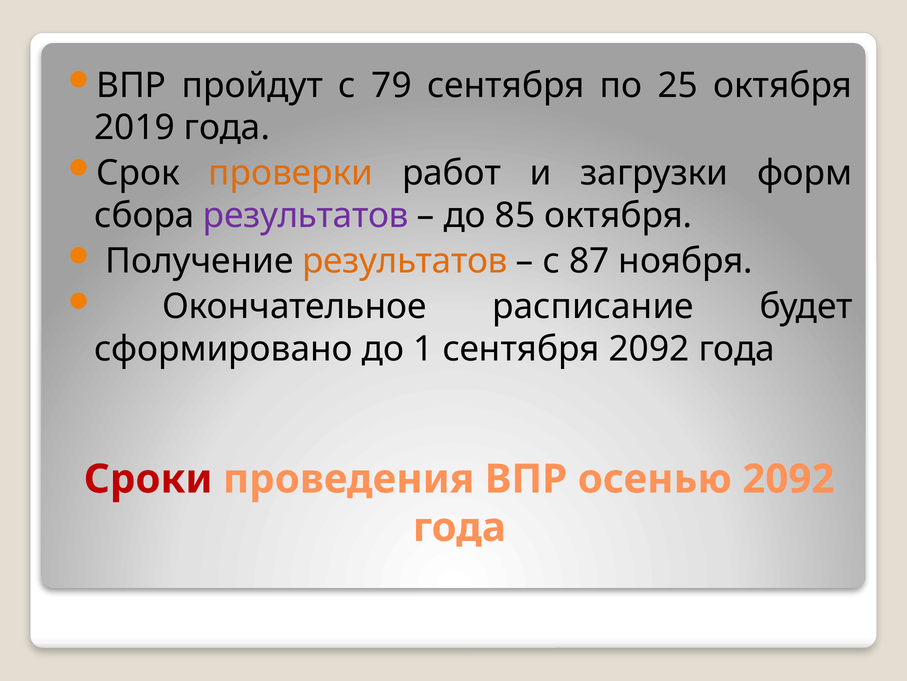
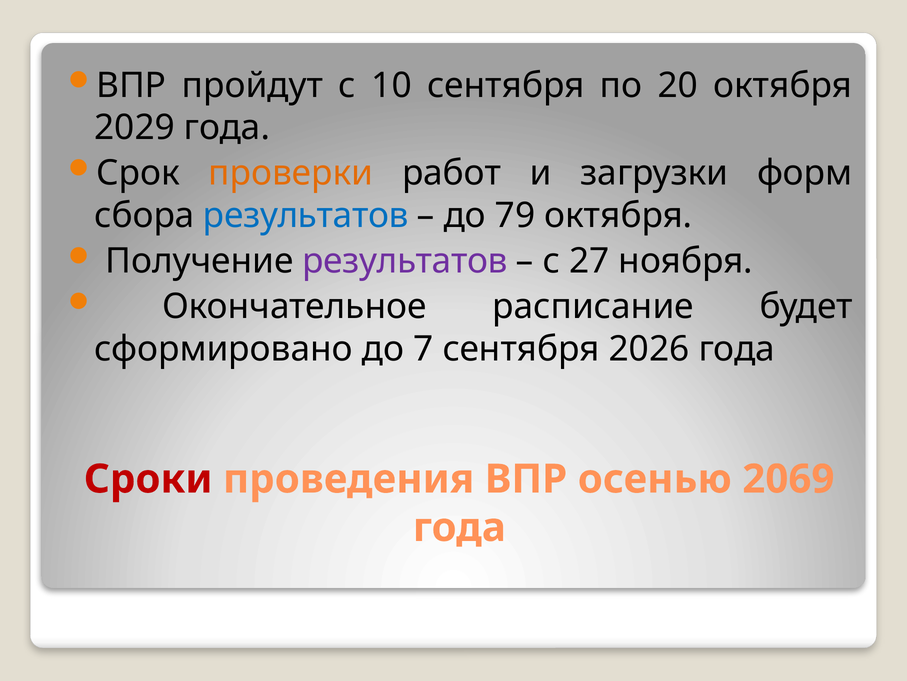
79: 79 -> 10 (392, 85)
25: 25 -> 20 (678, 85)
2019: 2019 -> 2029 (135, 128)
результатов colour: purple -> blue (306, 216)
85: 85 -> 79 (515, 216)
результатов colour: orange -> purple (405, 261)
87: 87 -> 27 (589, 261)
1: 1 -> 7 (423, 349)
сентября 2092: 2092 -> 2026 (649, 349)
осенью 2092: 2092 -> 2069 (788, 479)
